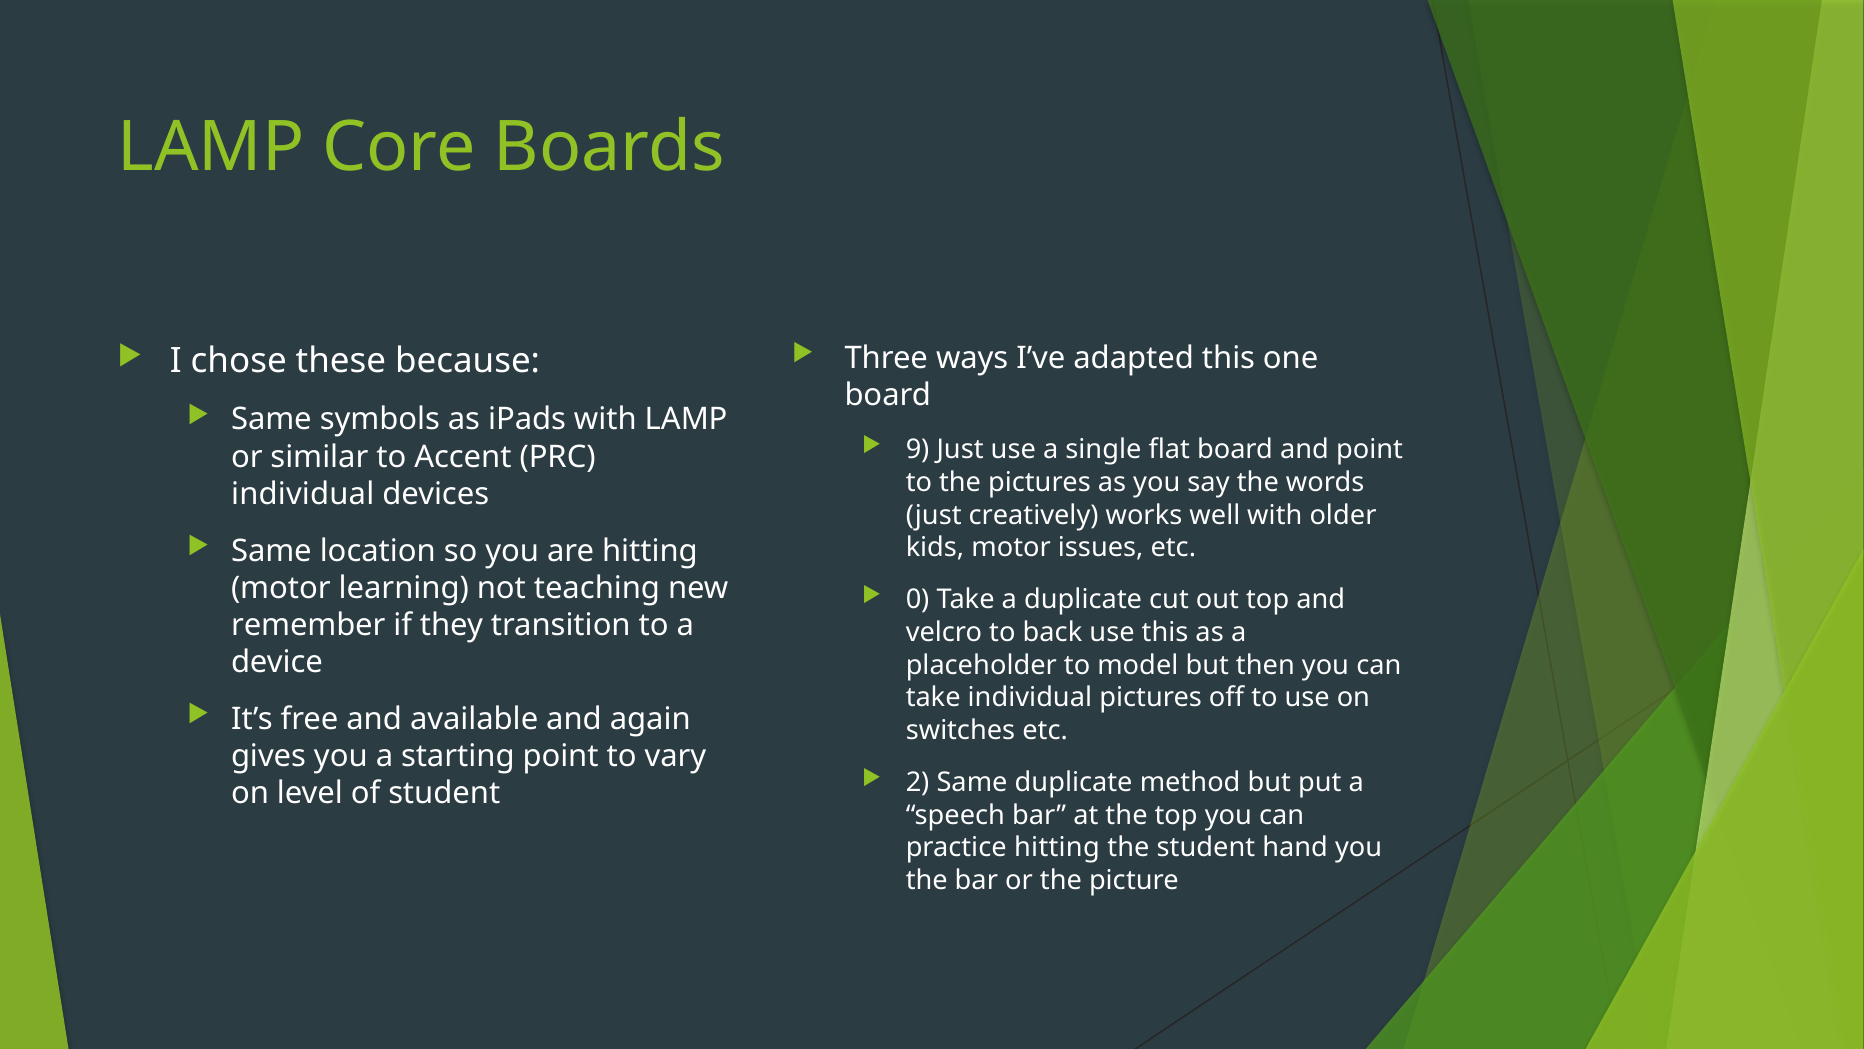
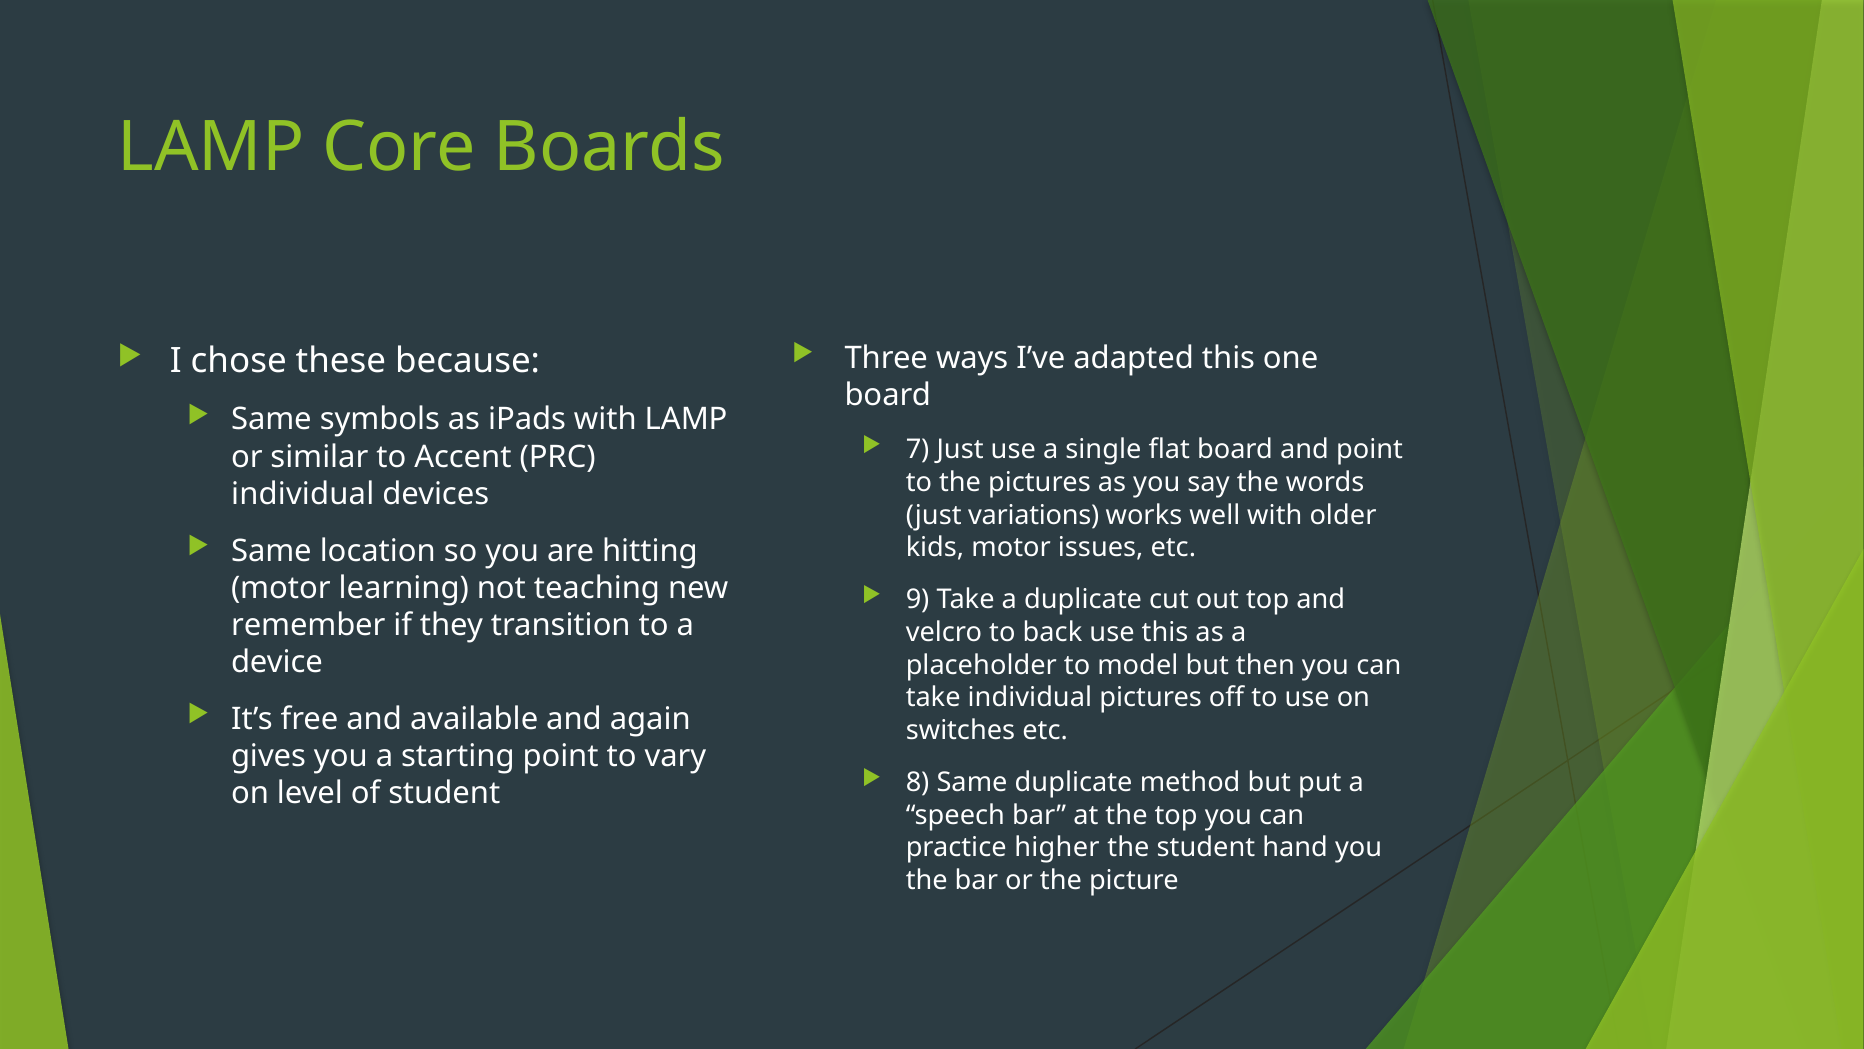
9: 9 -> 7 (918, 450)
creatively: creatively -> variations (1034, 515)
0: 0 -> 9 (918, 599)
2: 2 -> 8 (918, 782)
practice hitting: hitting -> higher (1057, 847)
